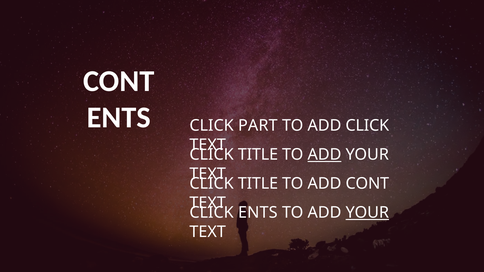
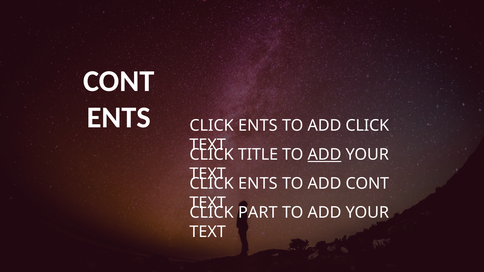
ENTS CLICK PART: PART -> ENTS (258, 125)
TITLE: TITLE -> ENTS (258, 184)
ENTS: ENTS -> PART (258, 213)
YOUR underline: present -> none (367, 213)
